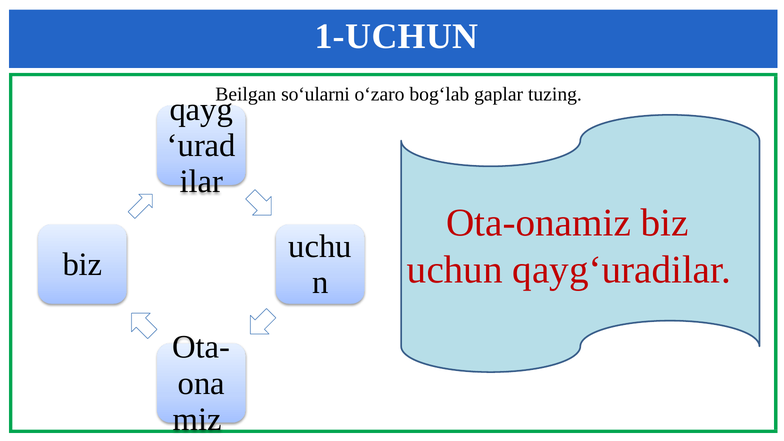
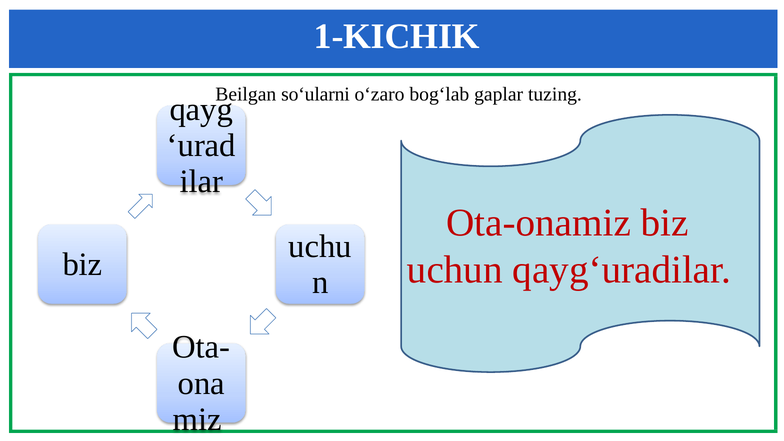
1-UCHUN: 1-UCHUN -> 1-KICHIK (397, 36)
